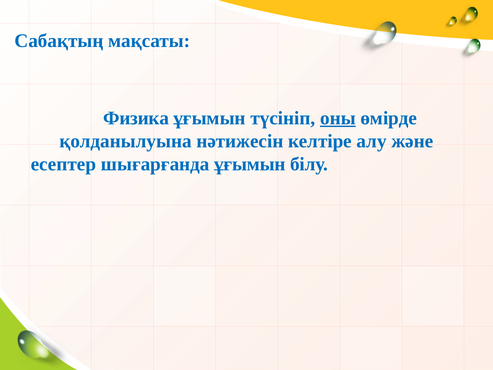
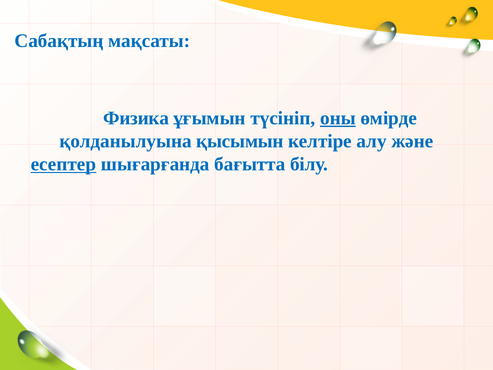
нәтижесін: нәтижесін -> қысымын (240, 141)
есептер underline: none -> present (63, 164)
шығарғанда ұғымын: ұғымын -> бағытта (250, 164)
